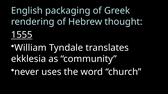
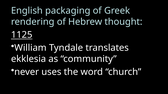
1555: 1555 -> 1125 (22, 35)
